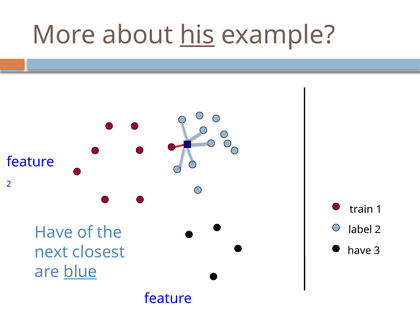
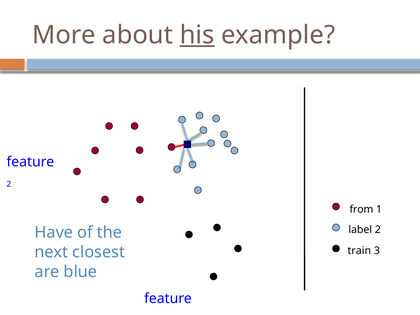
train: train -> from (361, 209)
have: have -> train (359, 251)
blue underline: present -> none (80, 272)
